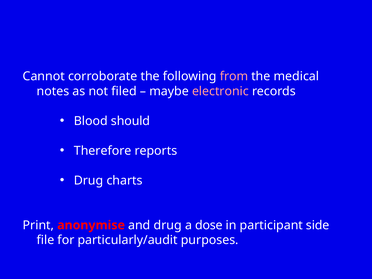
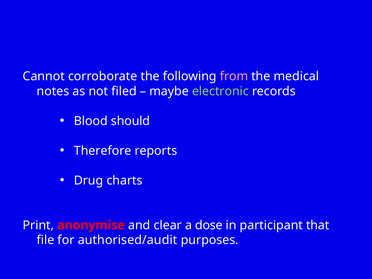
electronic colour: pink -> light green (220, 91)
and drug: drug -> clear (168, 225)
side: side -> that (318, 225)
particularly/audit: particularly/audit -> authorised/audit (128, 240)
